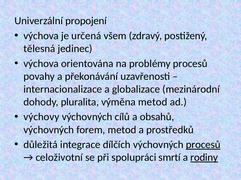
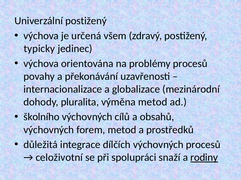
Univerzální propojení: propojení -> postižený (86, 21)
tělesná: tělesná -> typicky (39, 49)
výchovy: výchovy -> školního (41, 117)
procesů underline: present -> none (203, 145)
smrtí: smrtí -> snaží (170, 158)
